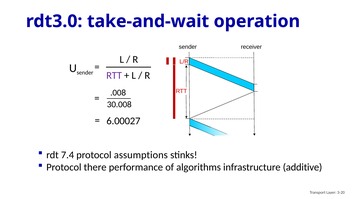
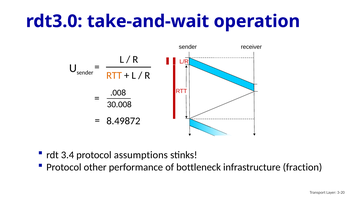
RTT colour: purple -> orange (114, 75)
6.00027: 6.00027 -> 8.49872 (123, 121)
7.4: 7.4 -> 3.4 (68, 155)
there: there -> other (95, 167)
algorithms: algorithms -> bottleneck (199, 167)
additive: additive -> fraction (302, 167)
